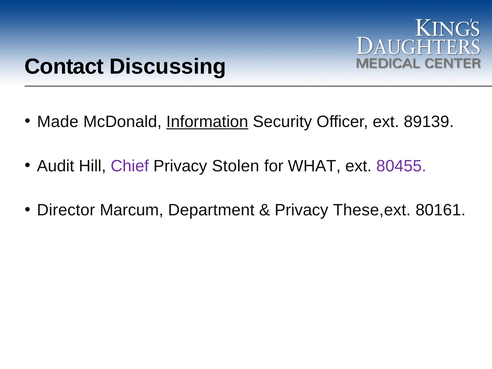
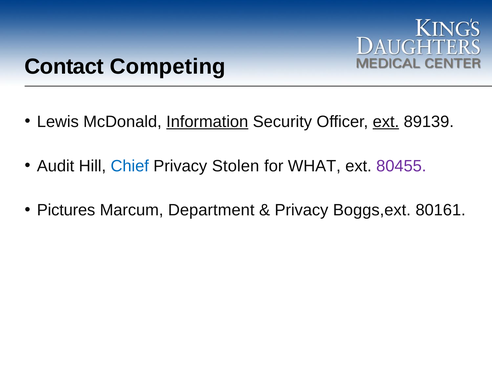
Discussing: Discussing -> Competing (168, 67)
Made: Made -> Lewis (58, 122)
ext underline: none -> present (386, 122)
Chief colour: purple -> blue (130, 166)
Director: Director -> Pictures (66, 210)
These,ext: These,ext -> Boggs,ext (372, 210)
